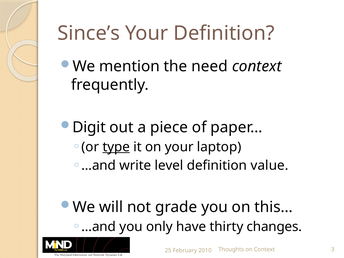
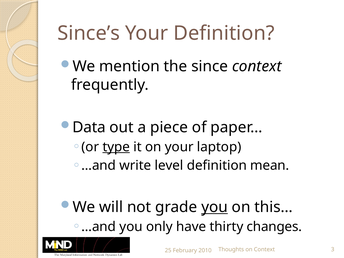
need: need -> since (210, 66)
Digit: Digit -> Data (89, 127)
value: value -> mean (270, 166)
you underline: none -> present (215, 207)
